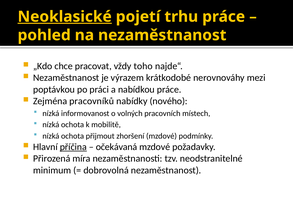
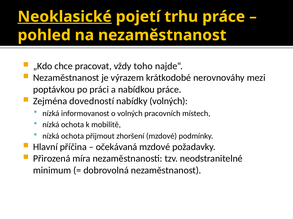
pracovníků: pracovníků -> dovedností (92, 101)
nabídky nového: nového -> volných (169, 101)
příčina underline: present -> none (73, 147)
